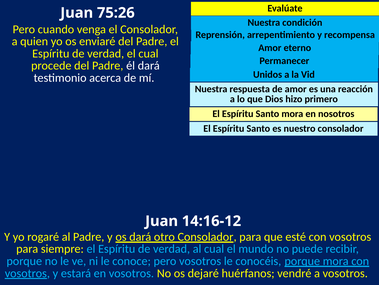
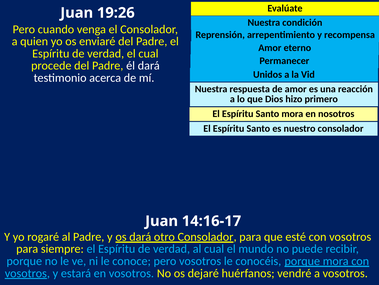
75:26: 75:26 -> 19:26 (116, 13)
14:16-12: 14:16-12 -> 14:16-17 (211, 221)
